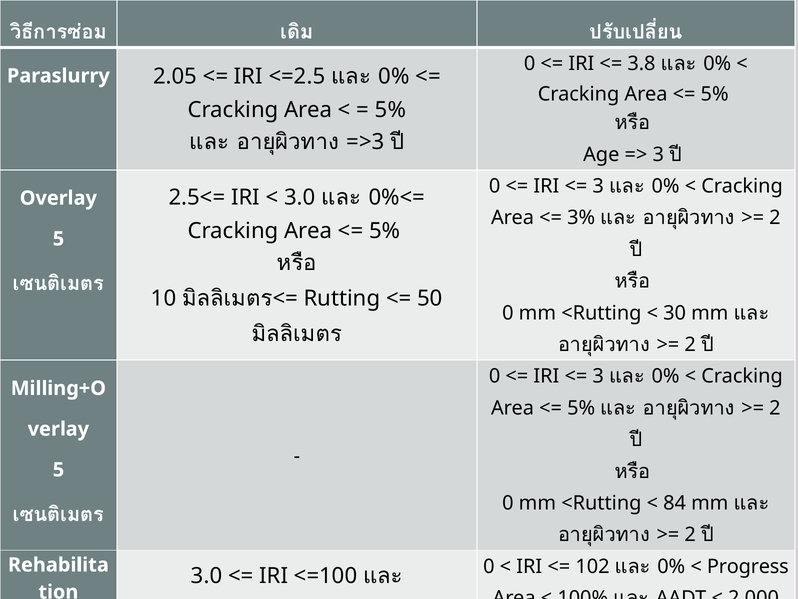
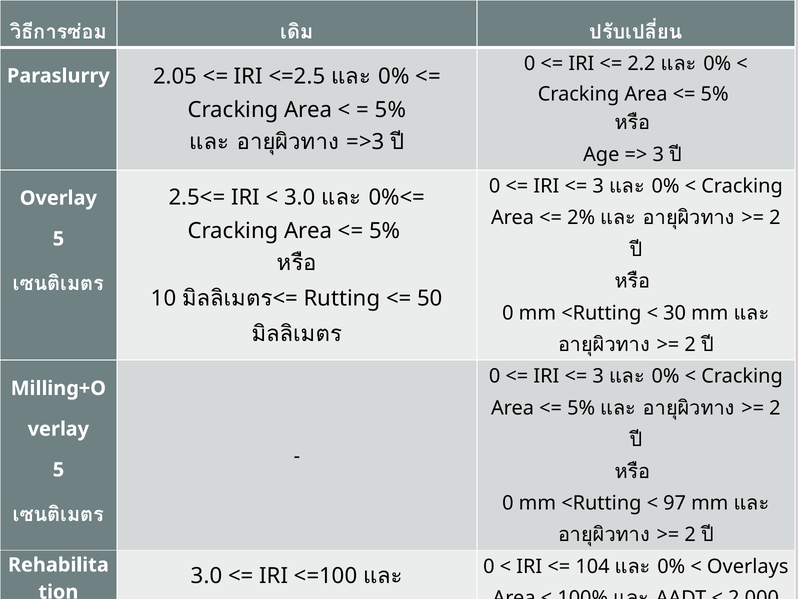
3.8: 3.8 -> 2.2 (641, 64)
3%: 3% -> 2% (581, 218)
84: 84 -> 97 (675, 503)
102: 102 -> 104 (592, 566)
Progress: Progress -> Overlays (748, 566)
